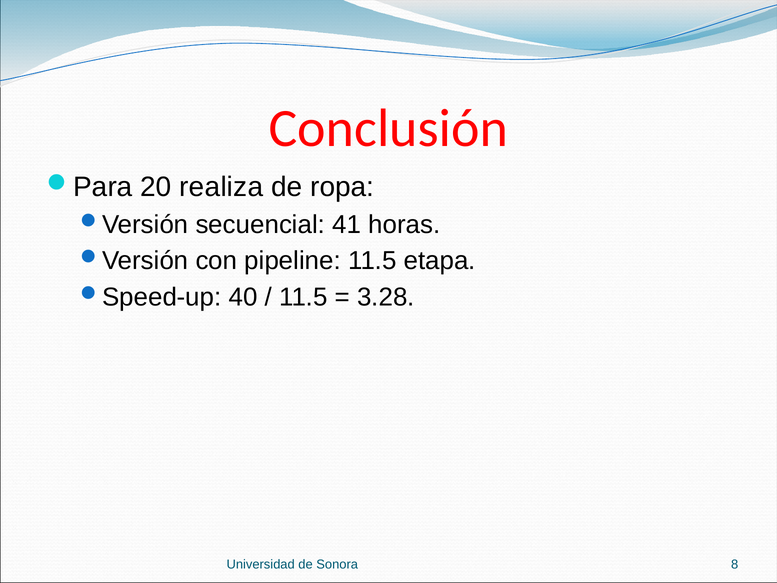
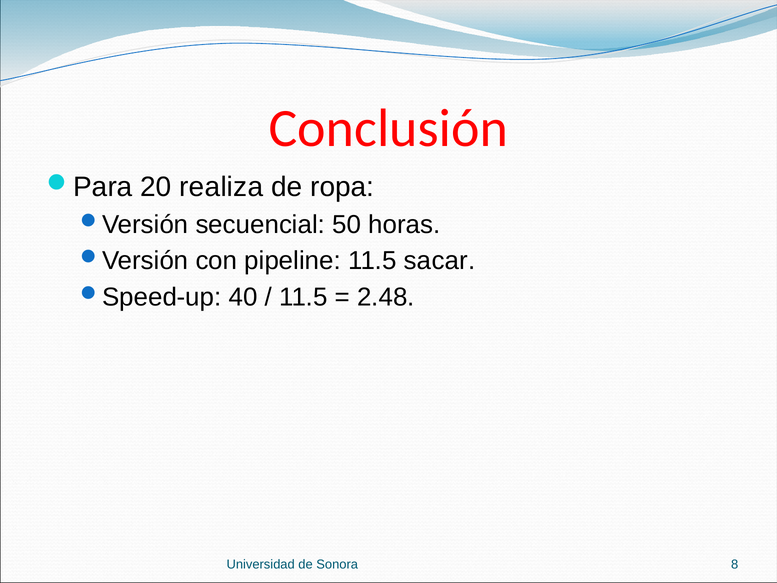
41: 41 -> 50 (347, 224)
etapa: etapa -> sacar (440, 261)
3.28: 3.28 -> 2.48 (386, 297)
